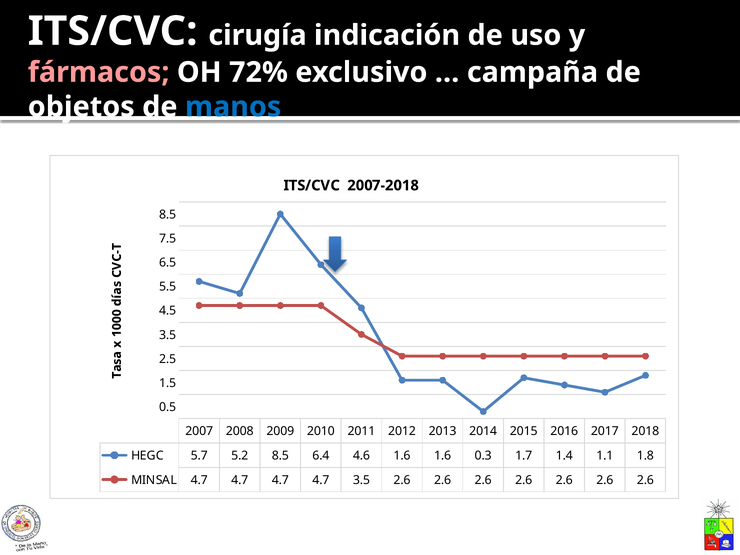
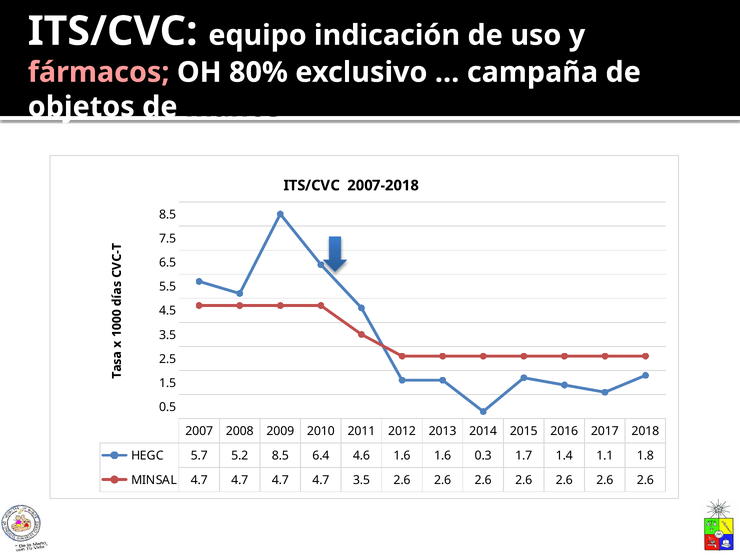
cirugía: cirugía -> equipo (258, 35)
72%: 72% -> 80% (258, 72)
manos colour: blue -> black (233, 107)
